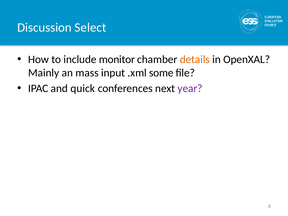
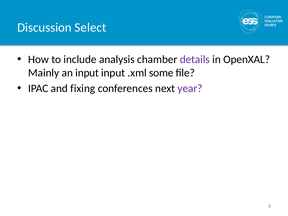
monitor: monitor -> analysis (117, 59)
details colour: orange -> purple (195, 59)
an mass: mass -> input (87, 73)
quick: quick -> fixing (83, 88)
